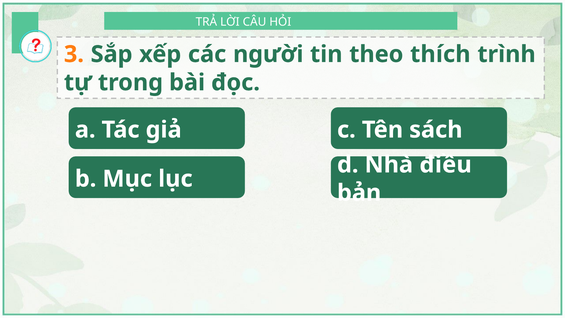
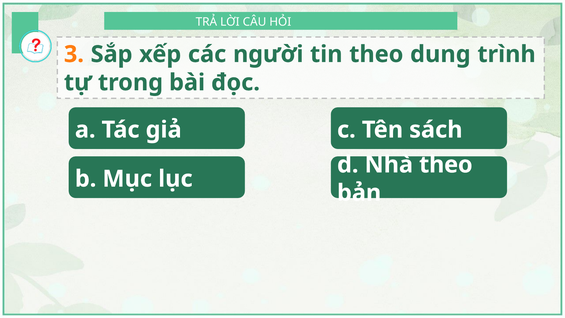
thích: thích -> dung (440, 54)
Nhà điều: điều -> theo (446, 165)
